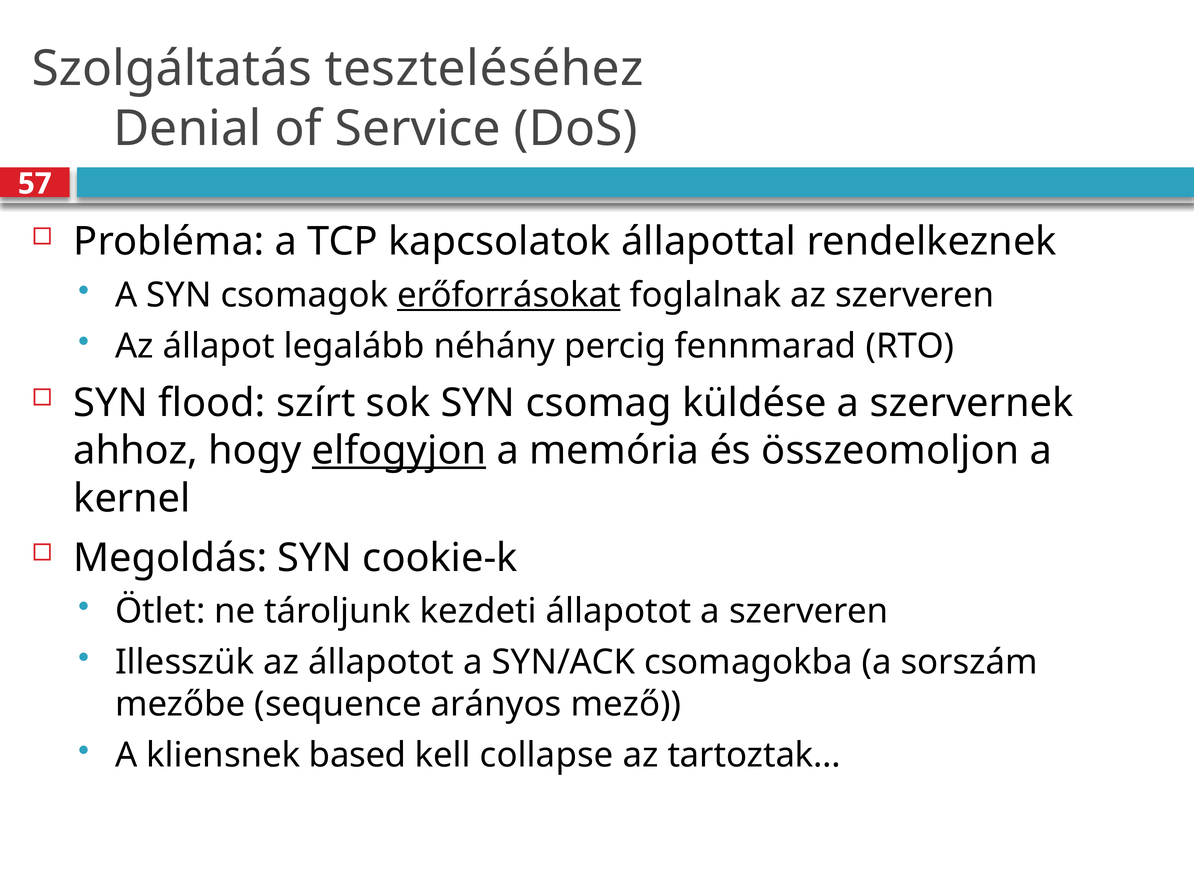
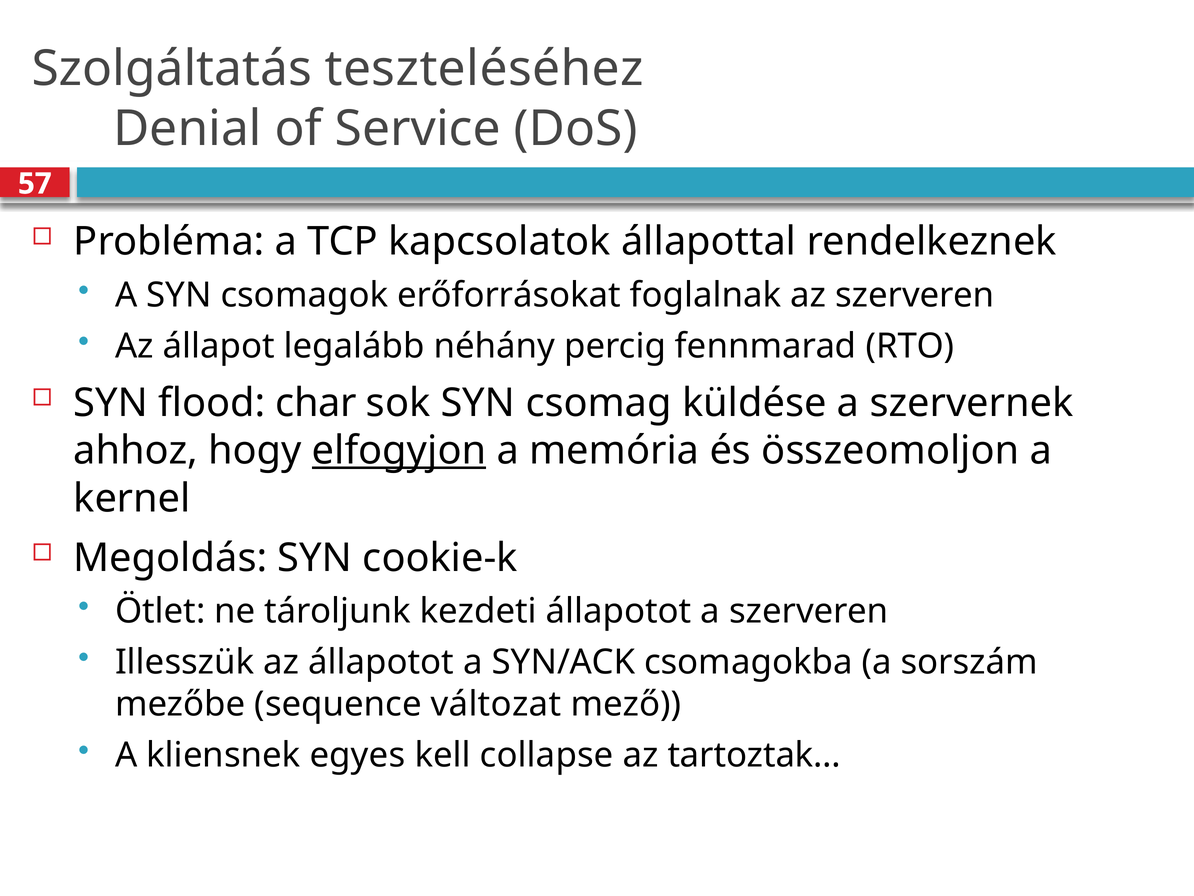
erőforrásokat underline: present -> none (509, 295)
szírt: szírt -> char (316, 403)
arányos: arányos -> változat (496, 704)
based: based -> egyes (357, 755)
